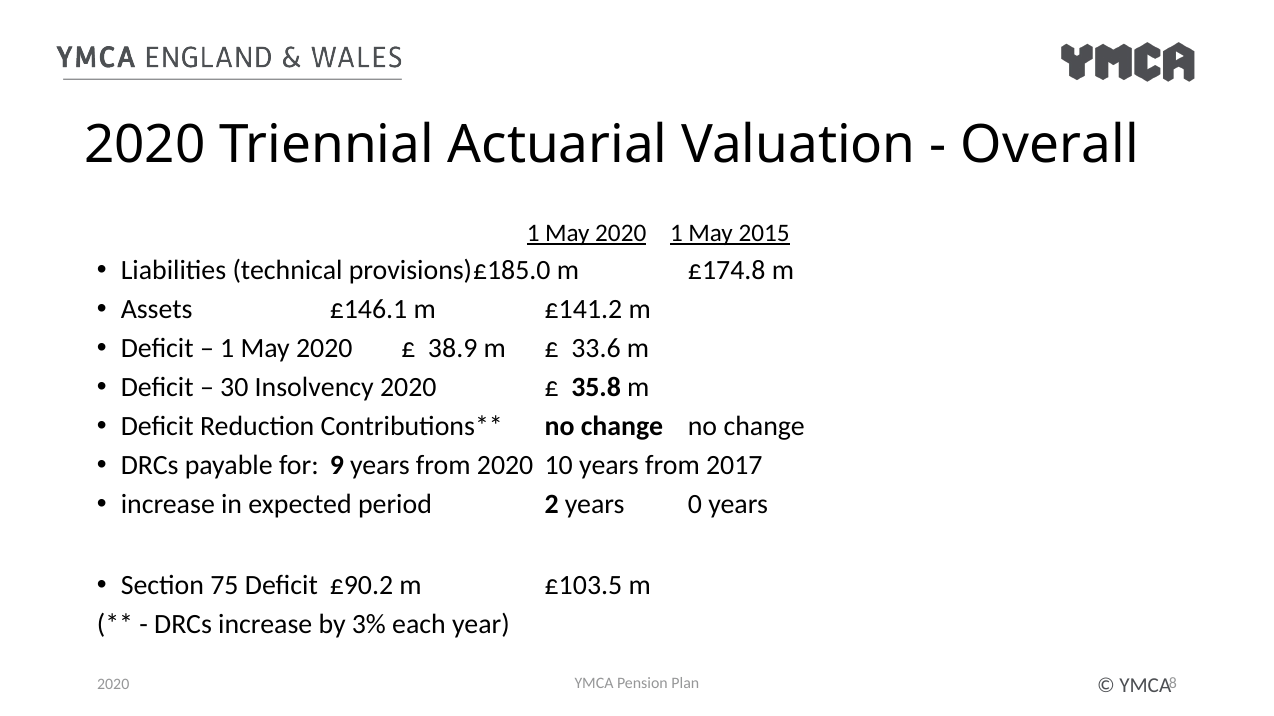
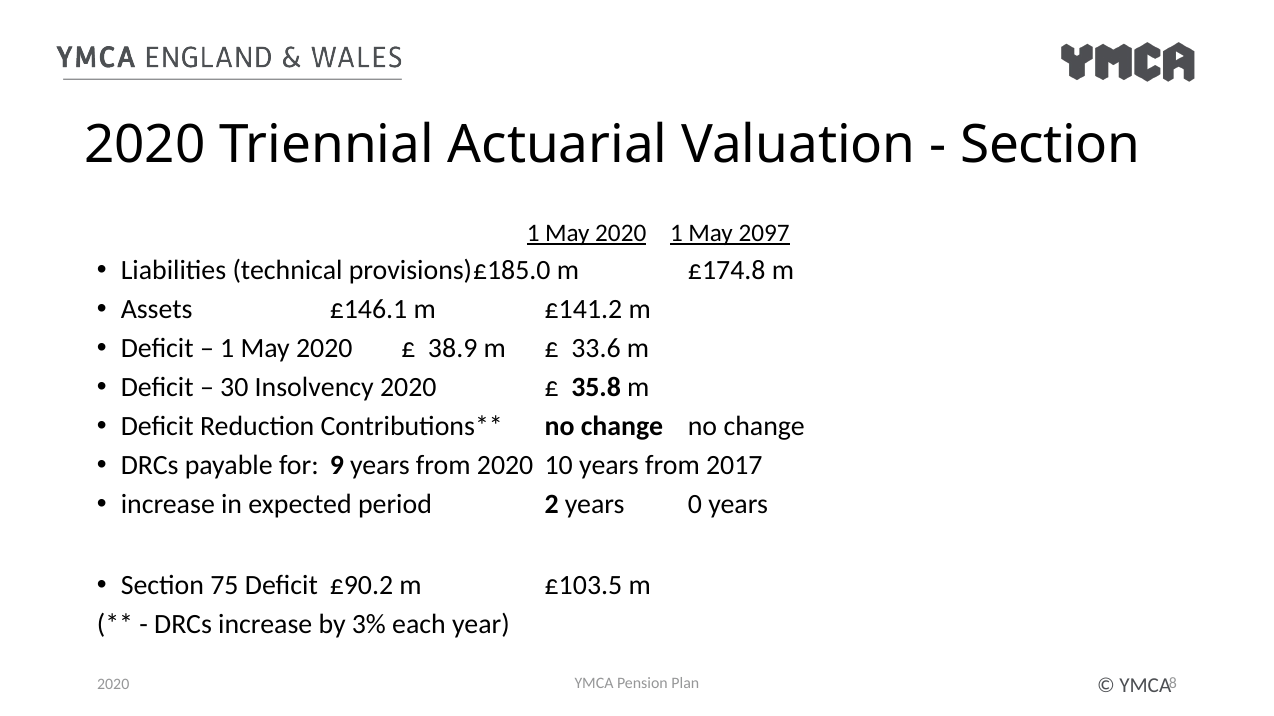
Overall: Overall -> Section (1050, 145)
2015: 2015 -> 2097 (764, 233)
